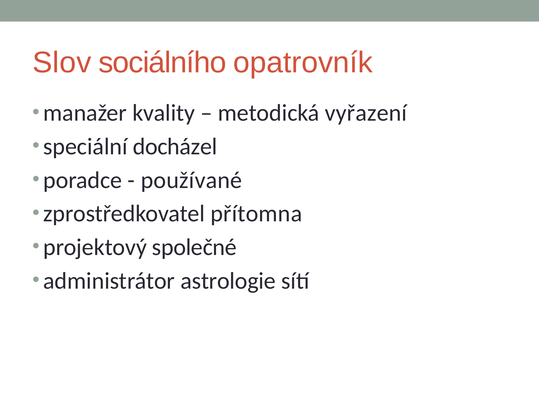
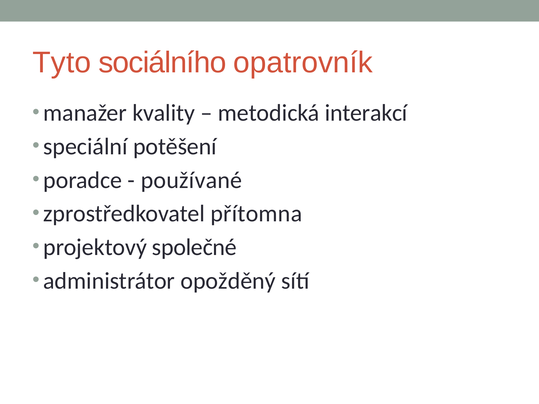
Slov: Slov -> Tyto (62, 63)
vyřazení: vyřazení -> interakcí (366, 113)
docházel: docházel -> potěšení (175, 147)
astrologie: astrologie -> opožděný (228, 281)
